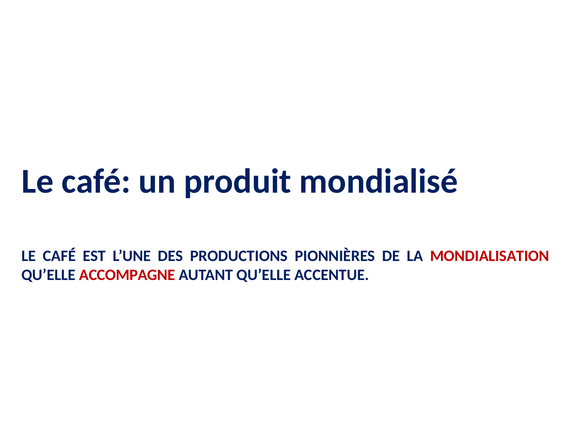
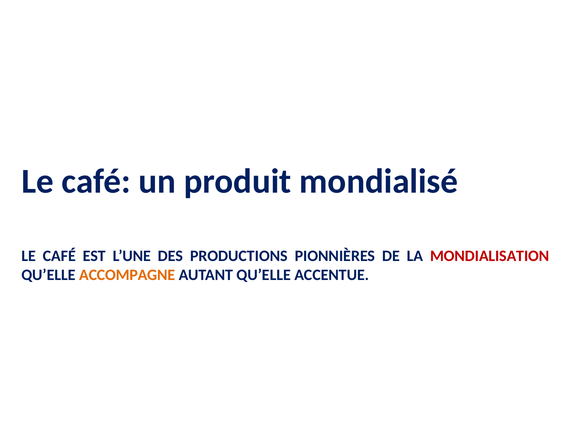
ACCOMPAGNE colour: red -> orange (127, 275)
